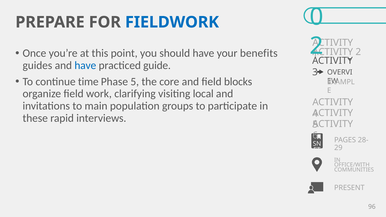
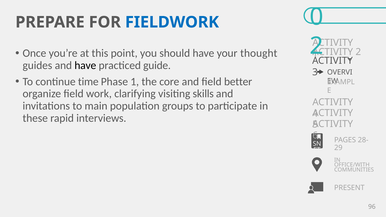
benefits: benefits -> thought (259, 53)
have colour: blue -> black (85, 65)
Phase 5: 5 -> 1 (135, 82)
blocks: blocks -> better (238, 82)
local: local -> skills (203, 94)
